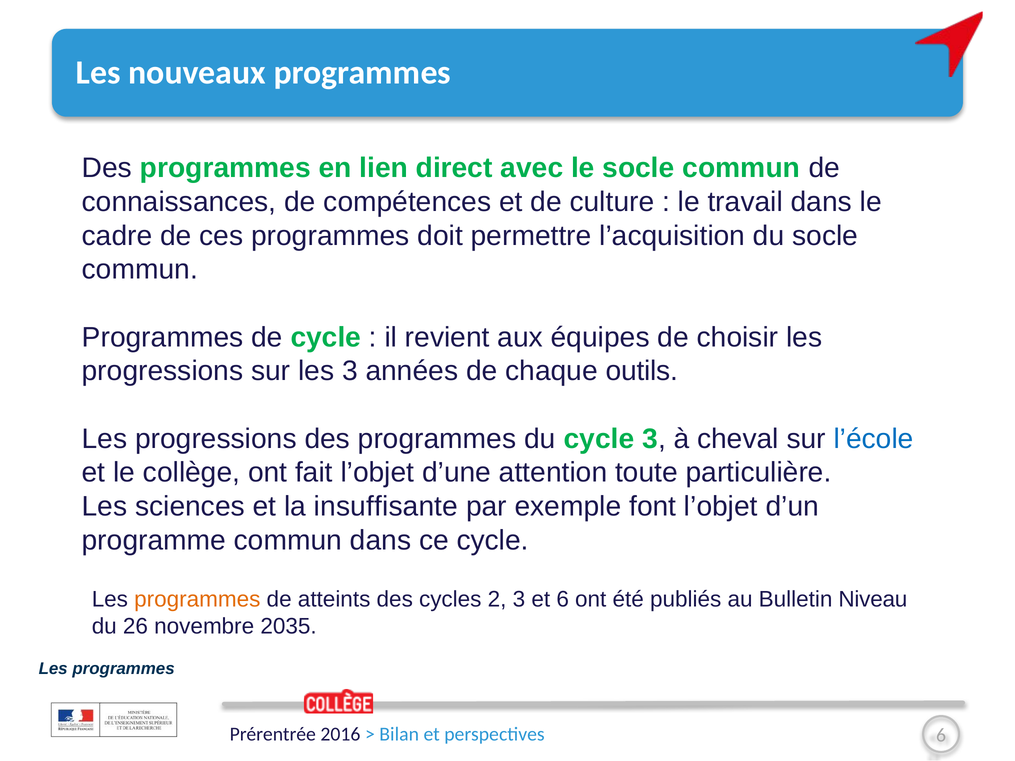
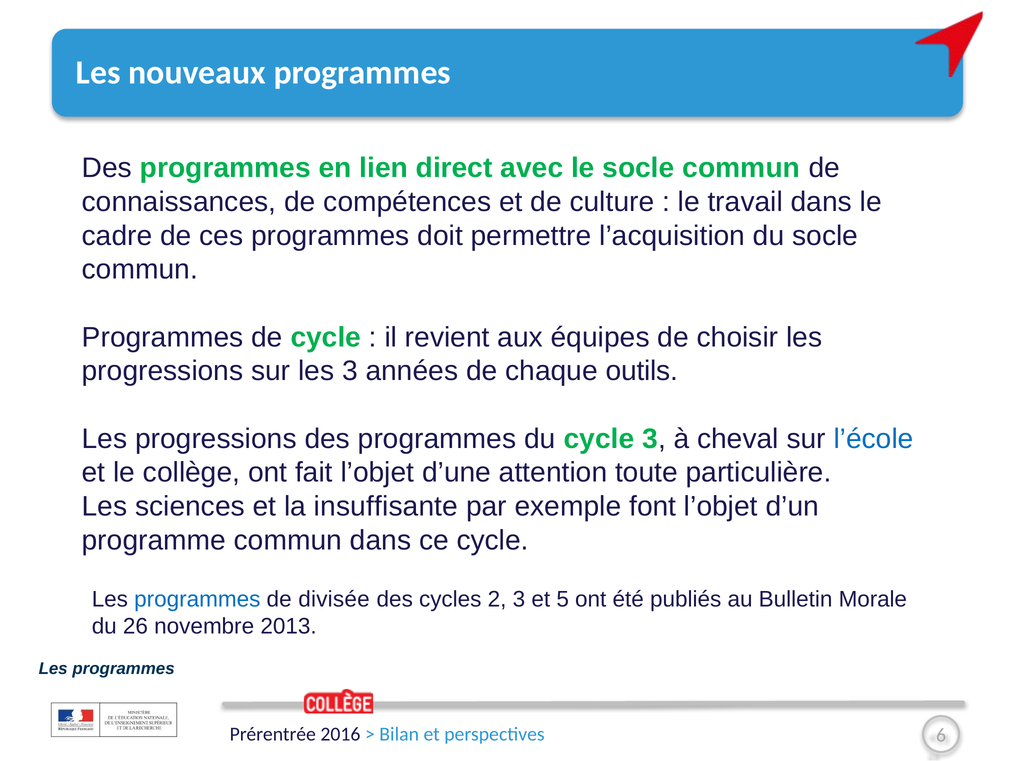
programmes colour: orange -> blue (197, 600)
atteints: atteints -> divisée (334, 600)
et 6: 6 -> 5 (563, 600)
Niveau: Niveau -> Morale (873, 600)
2035: 2035 -> 2013 (289, 627)
